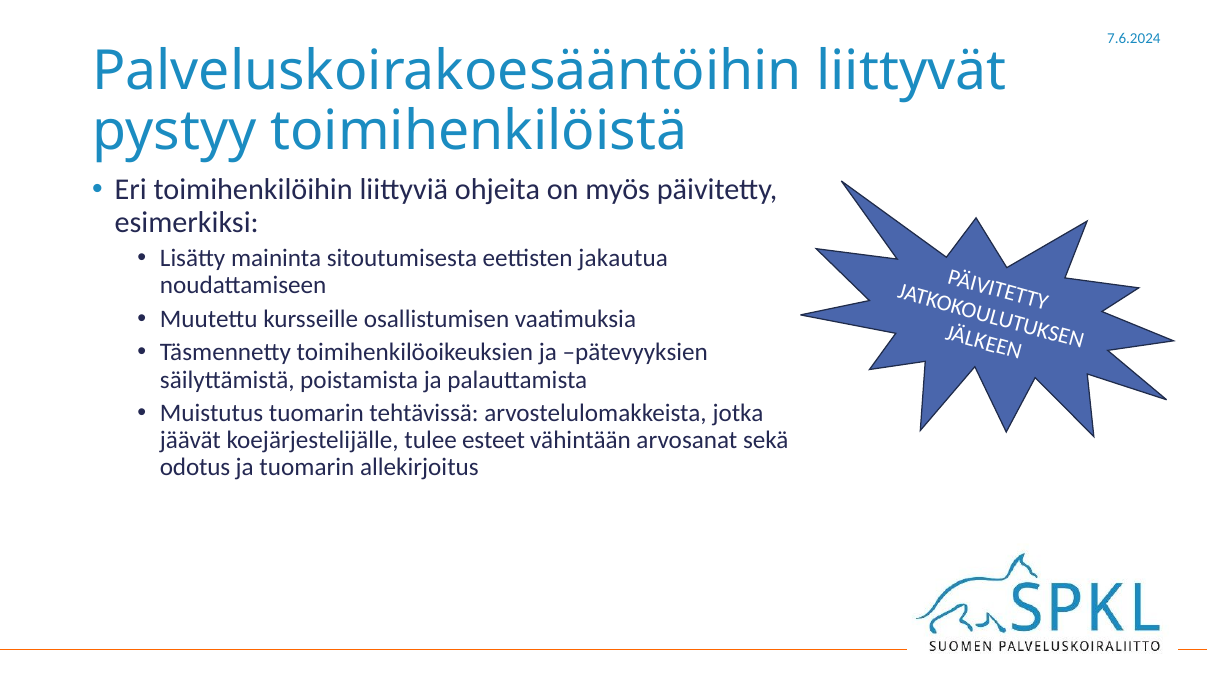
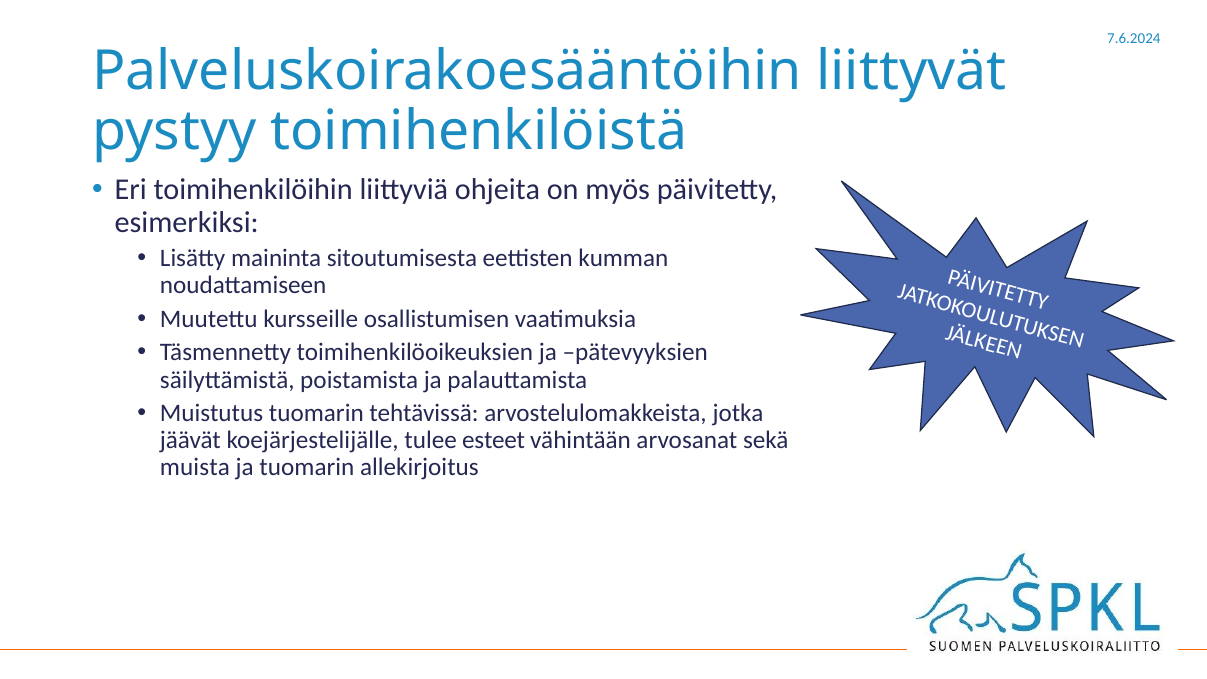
jakautua: jakautua -> kumman (623, 259)
odotus: odotus -> muista (195, 467)
